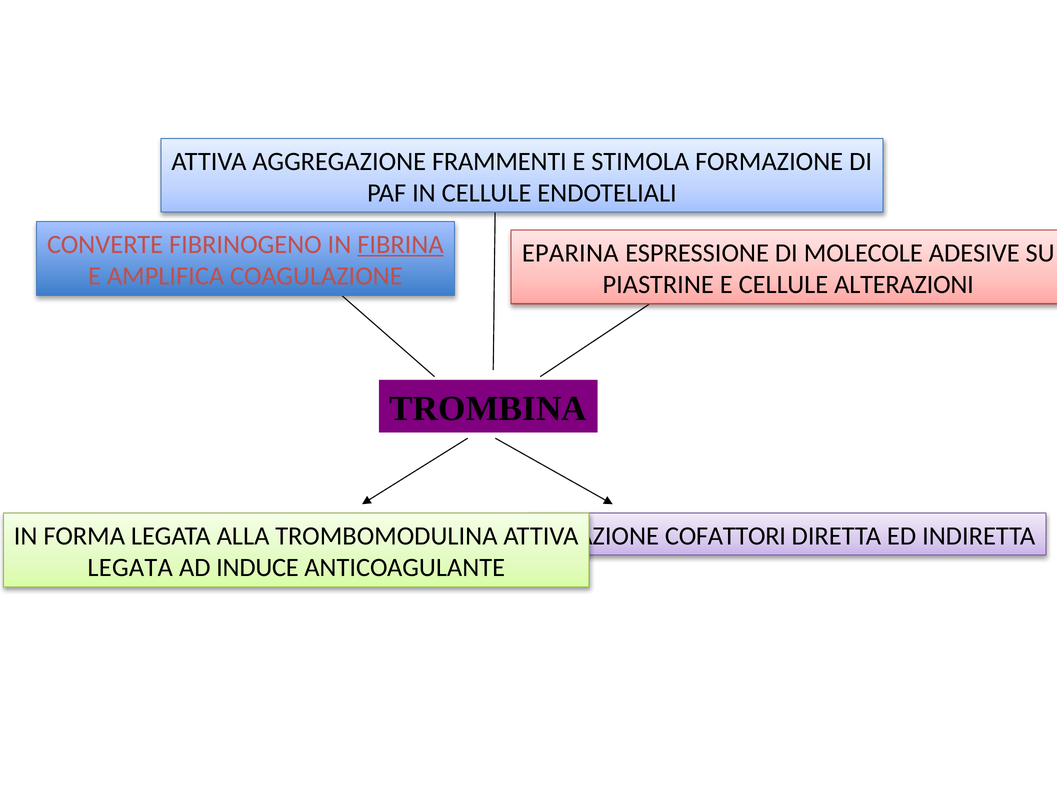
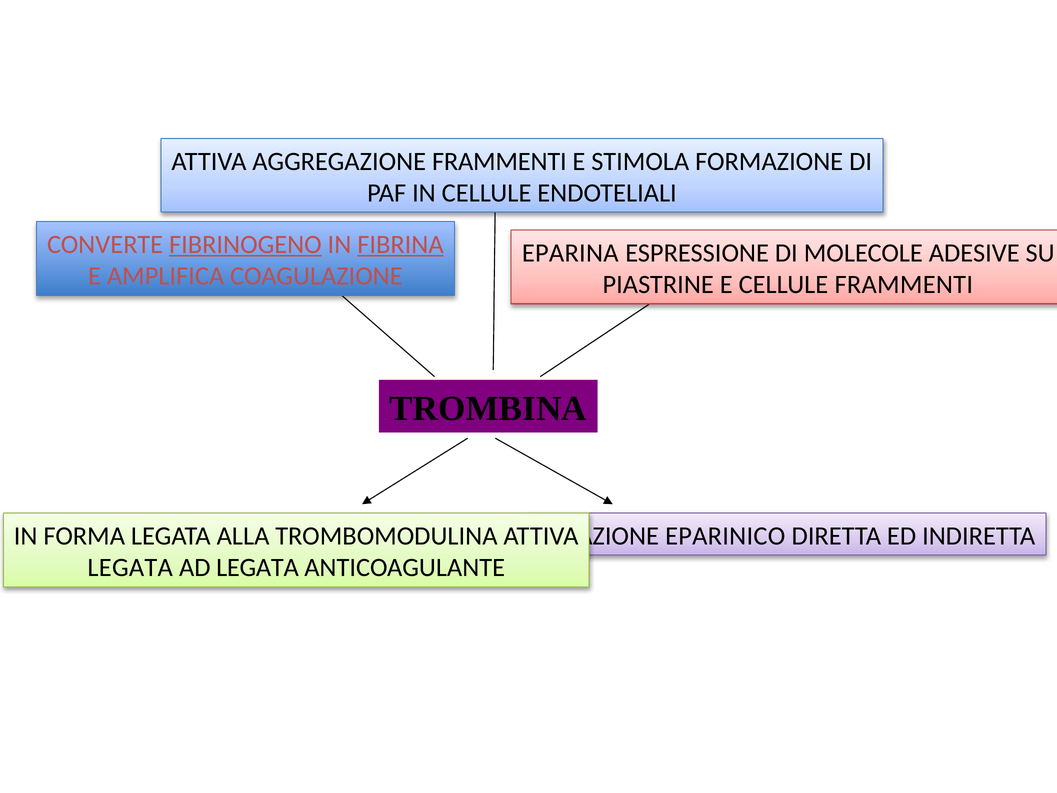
FIBRINOGENO underline: none -> present (245, 244)
CELLULE ALTERAZIONI: ALTERAZIONI -> FRAMMENTI (904, 284)
COFATTORI: COFATTORI -> EPARINICO (725, 536)
AD INDUCE: INDUCE -> LEGATA (258, 567)
